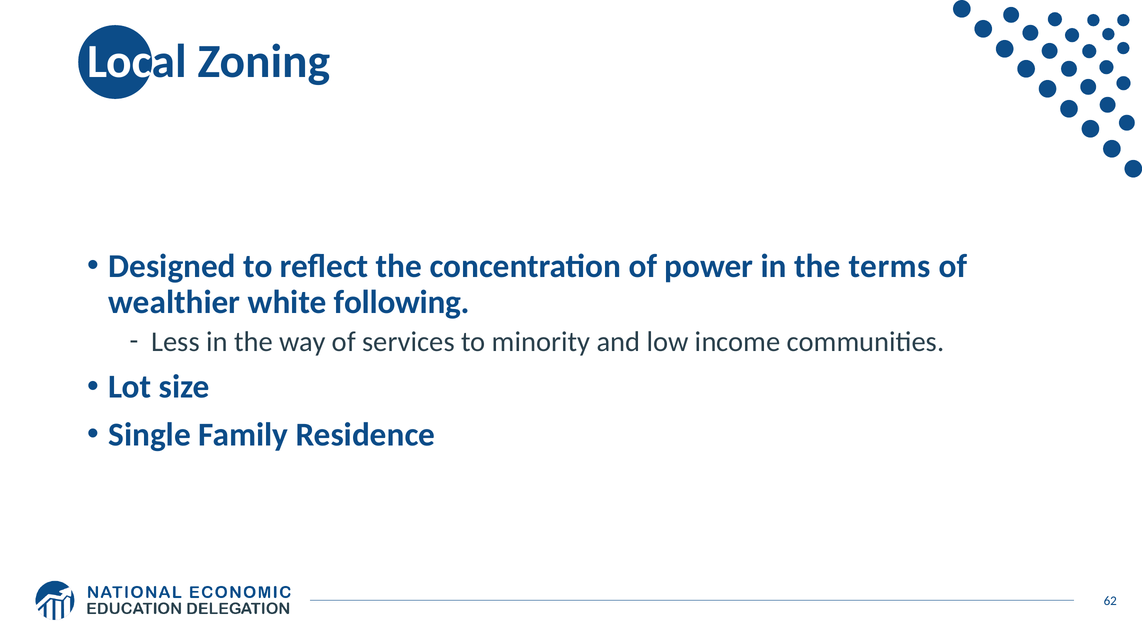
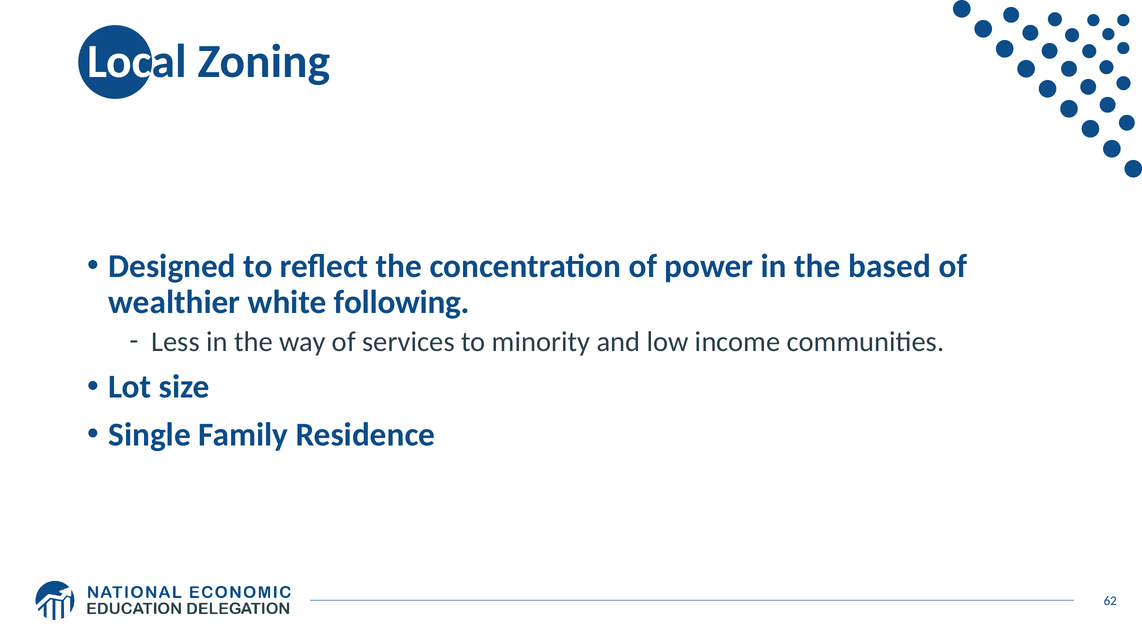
terms: terms -> based (890, 266)
